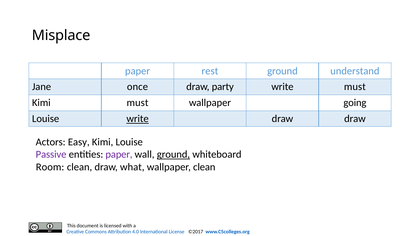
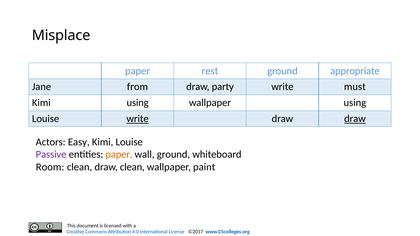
understand: understand -> appropriate (355, 71)
once: once -> from (137, 87)
Kimi must: must -> using (138, 103)
wallpaper going: going -> using (355, 103)
draw underline: none -> present (355, 119)
paper colour: purple -> orange (119, 155)
ground underline: present -> none (173, 155)
draw what: what -> clean (132, 167)
wallpaper clean: clean -> paint (204, 167)
